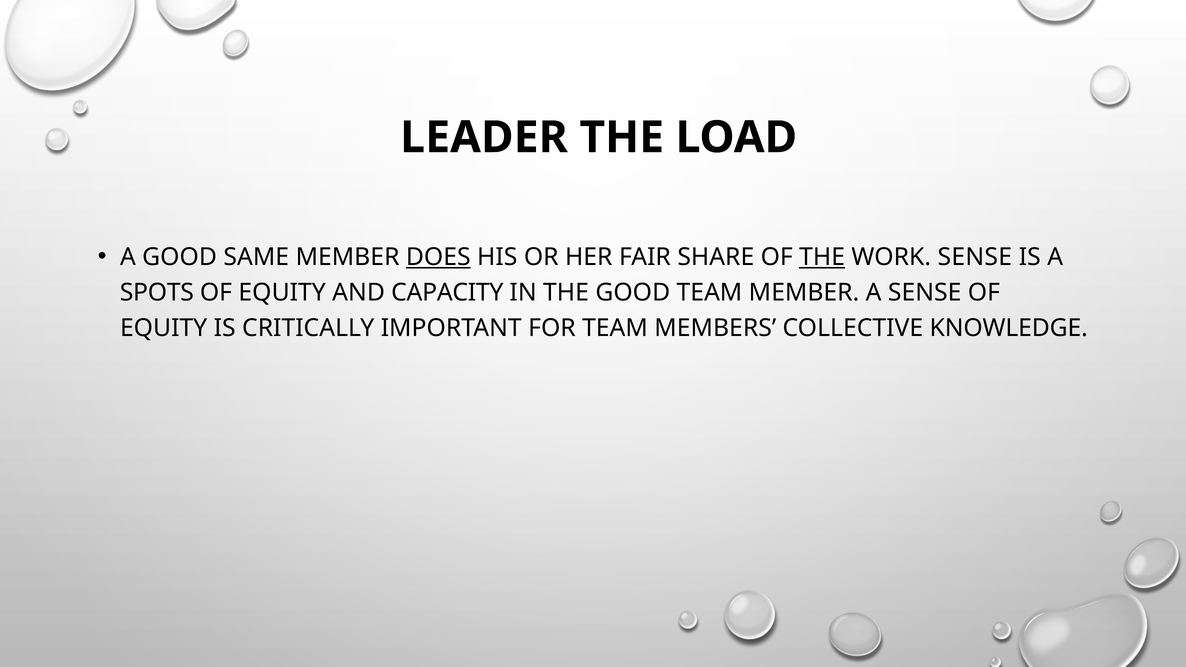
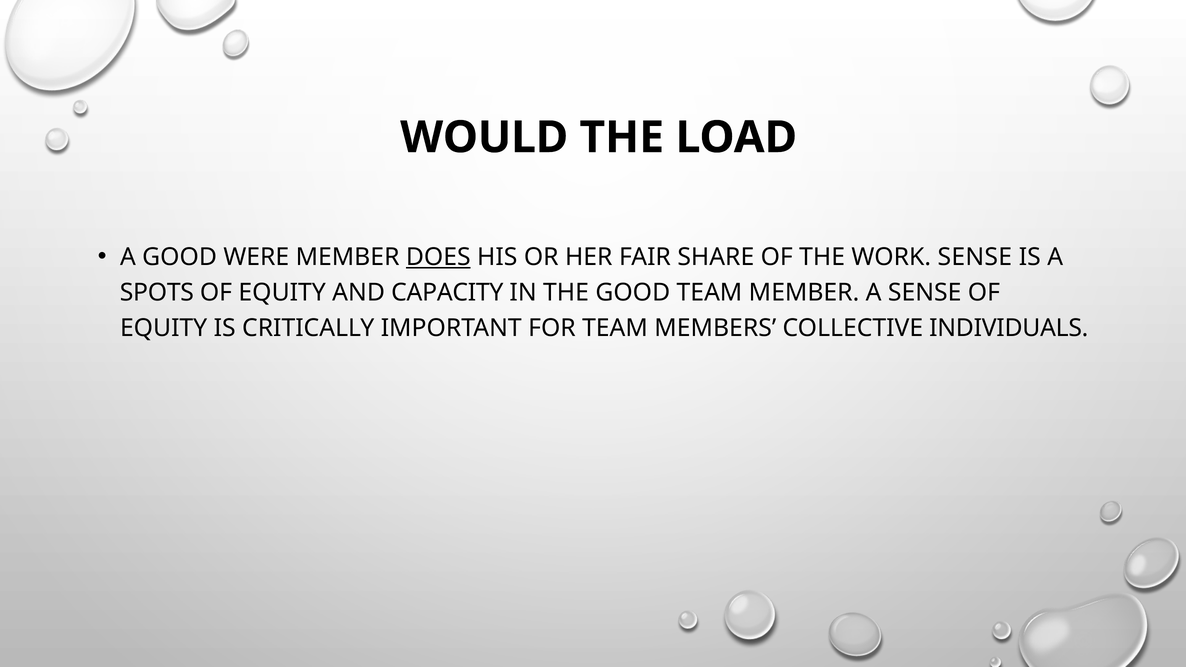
LEADER: LEADER -> WOULD (484, 137)
SAME: SAME -> WERE (256, 257)
THE underline: present -> none (822, 257)
KNOWLEDGE: KNOWLEDGE -> INDIVIDUALS (1009, 328)
